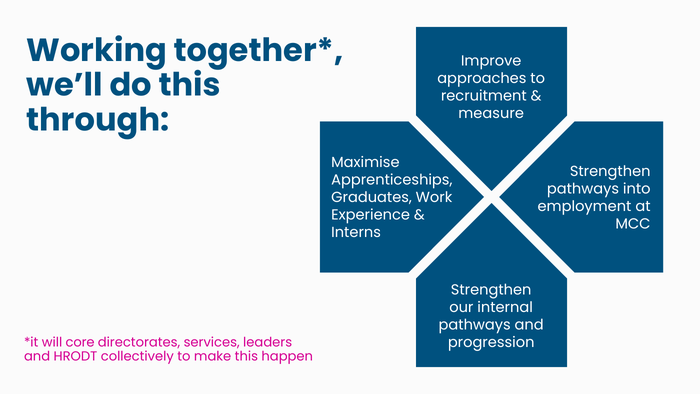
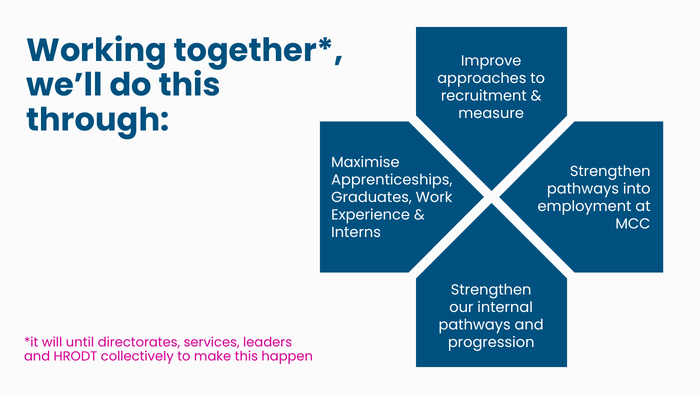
core: core -> until (80, 342)
